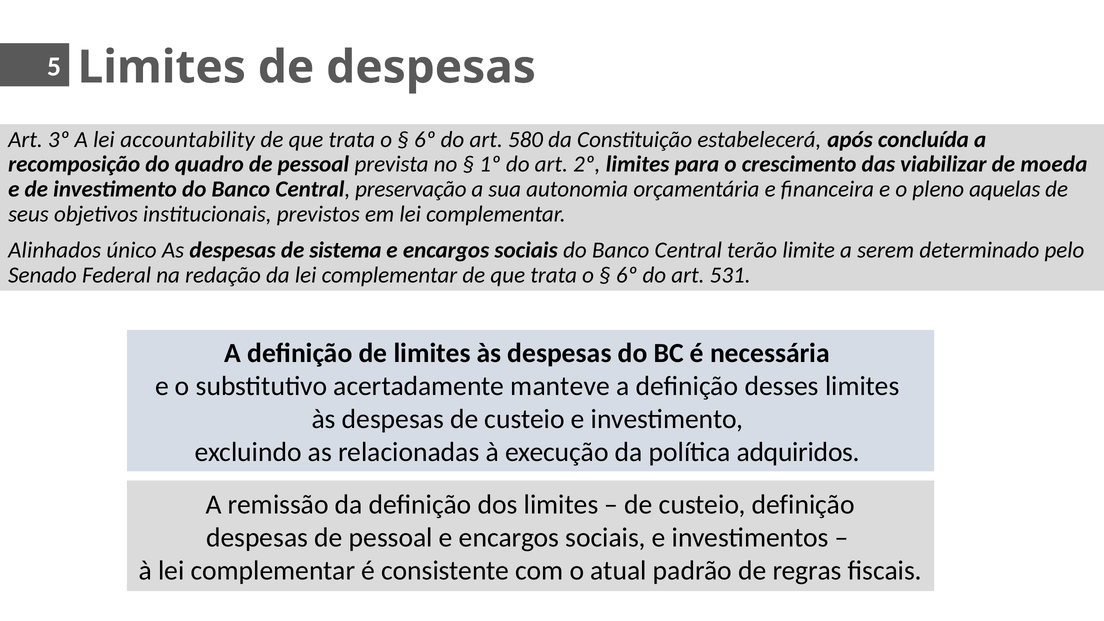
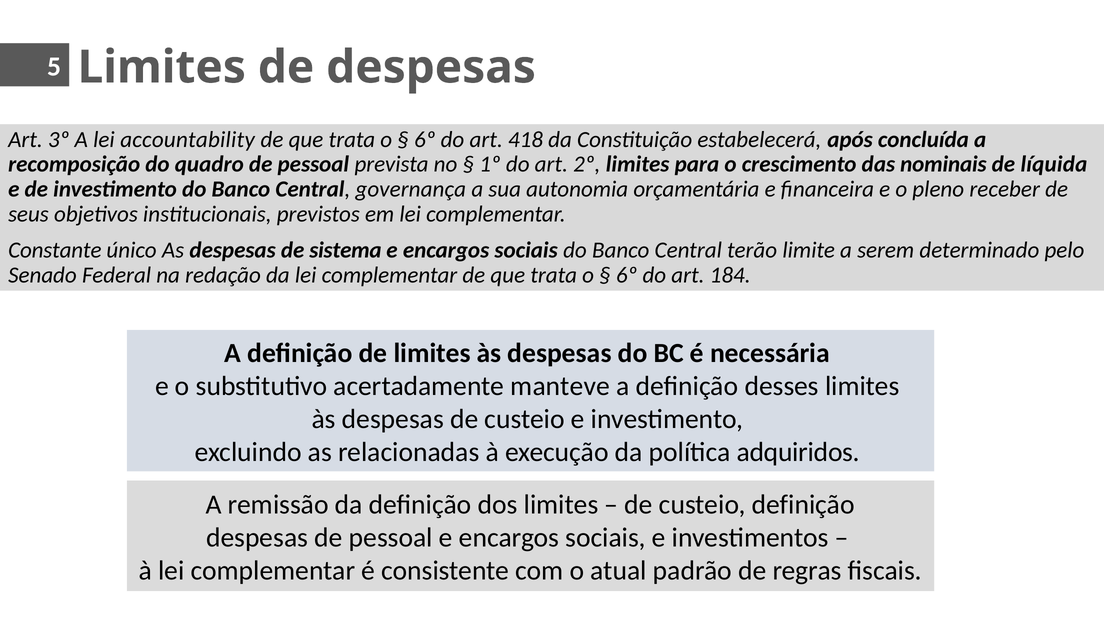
580: 580 -> 418 (526, 139)
viabilizar: viabilizar -> nominais (943, 164)
moeda: moeda -> líquida (1054, 164)
preservação: preservação -> governança (411, 189)
aquelas: aquelas -> receber (1005, 189)
Alinhados: Alinhados -> Constante (55, 250)
531: 531 -> 184 (730, 275)
